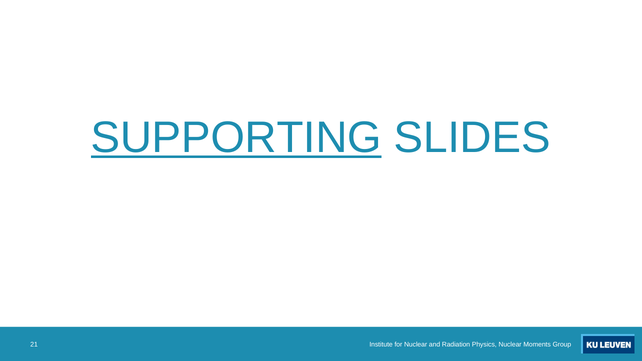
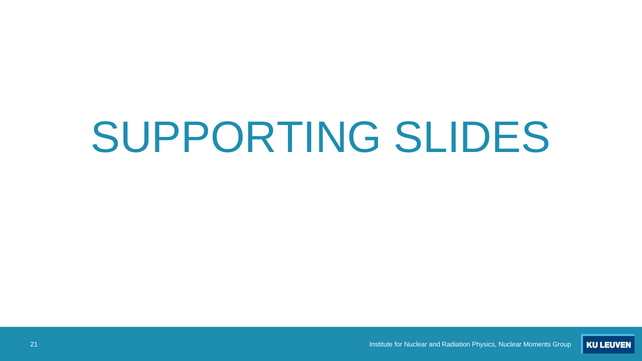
SUPPORTING underline: present -> none (236, 138)
